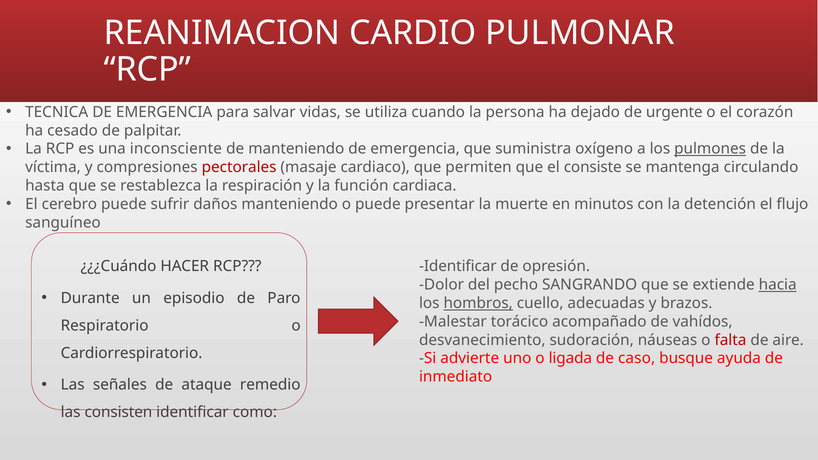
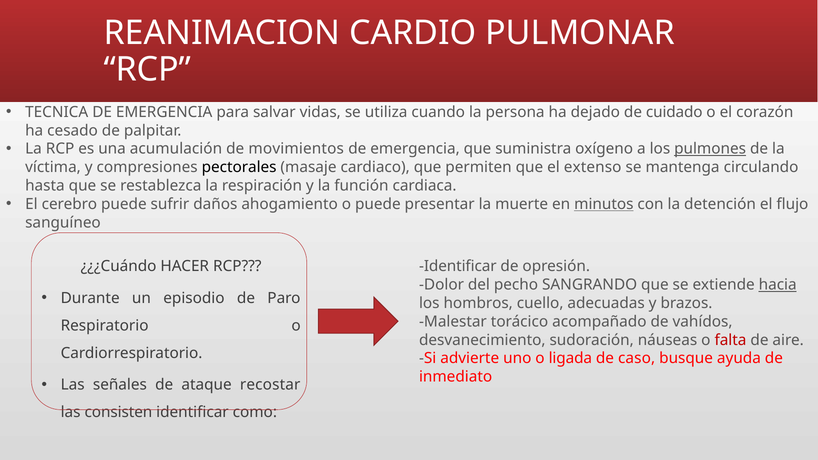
urgente: urgente -> cuidado (674, 112)
inconsciente: inconsciente -> acumulación (176, 149)
de manteniendo: manteniendo -> movimientos (296, 149)
pectorales colour: red -> black (239, 167)
consiste: consiste -> extenso (593, 167)
daños manteniendo: manteniendo -> ahogamiento (290, 204)
minutos underline: none -> present (604, 204)
hombros underline: present -> none (478, 303)
remedio: remedio -> recostar (270, 385)
